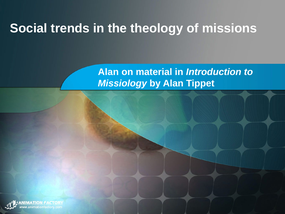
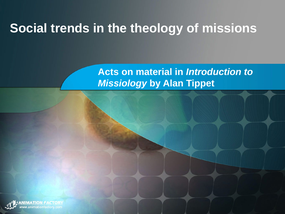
Alan: Alan -> Acts (108, 72)
